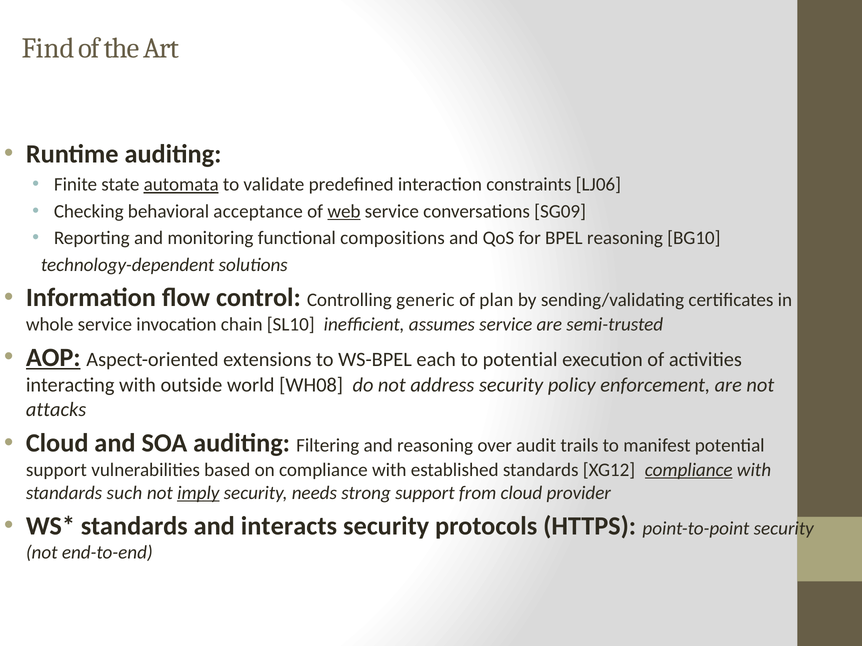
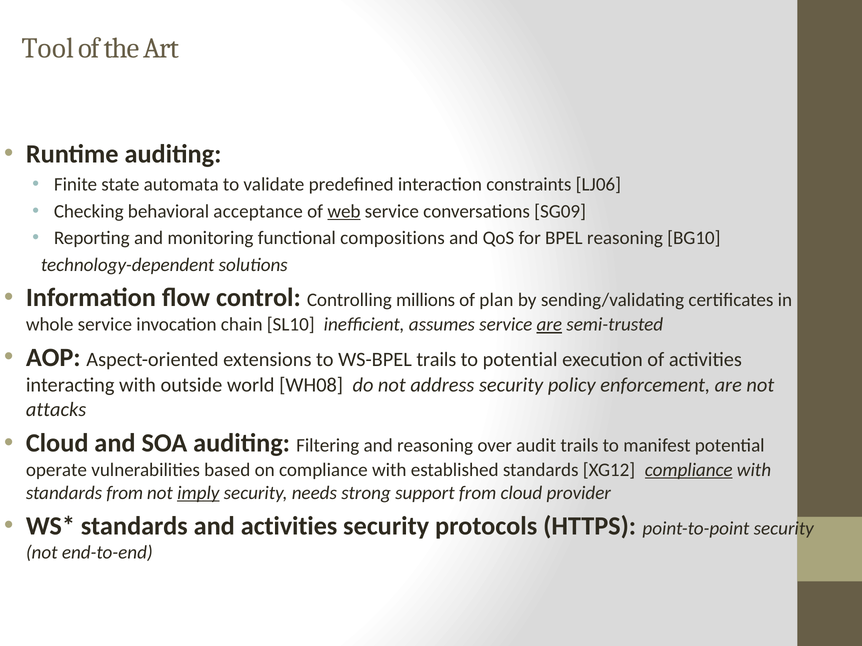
Find: Find -> Tool (48, 48)
automata underline: present -> none (181, 185)
generic: generic -> millions (426, 300)
are underline: none -> present (549, 325)
AOP underline: present -> none (53, 358)
WS-BPEL each: each -> trails (436, 360)
support: support -> operate (56, 470)
standards such: such -> from (125, 493)
and interacts: interacts -> activities (289, 526)
